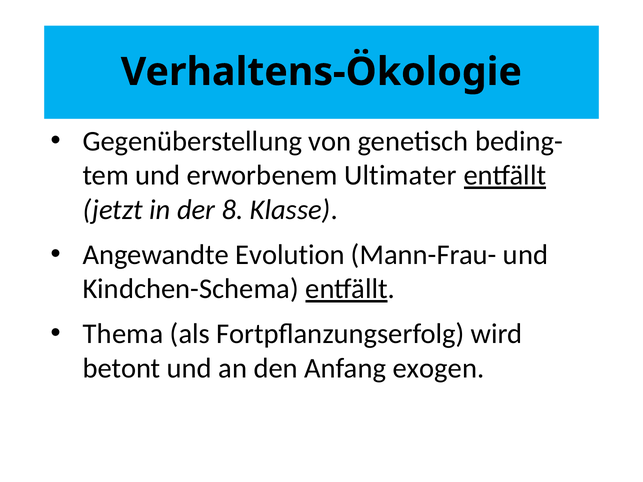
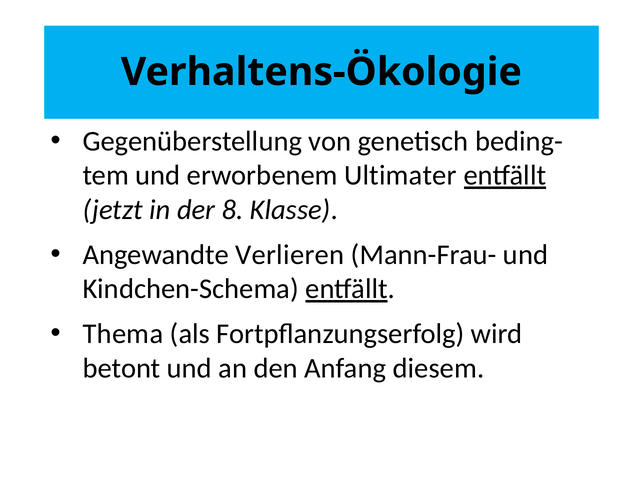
Evolution: Evolution -> Verlieren (290, 255)
exogen: exogen -> diesem (438, 368)
